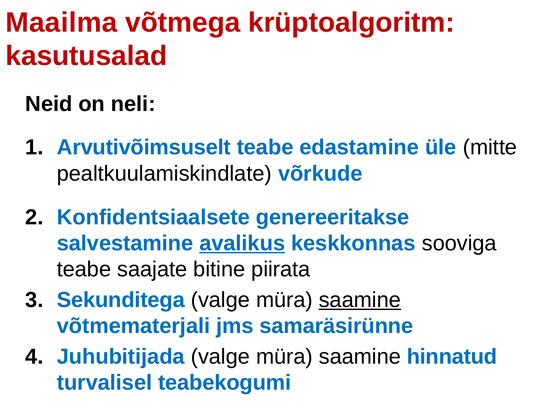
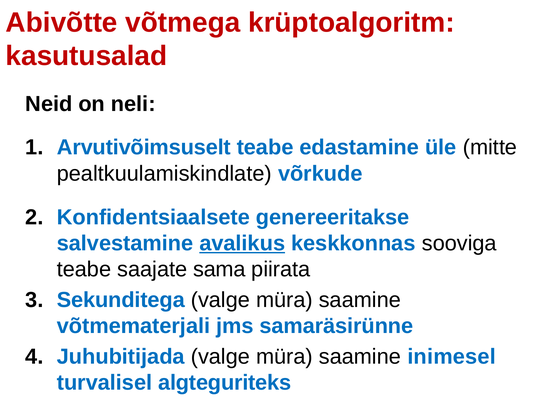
Maailma: Maailma -> Abivõtte (62, 22)
bitine: bitine -> sama (219, 269)
saamine underline: present -> none (360, 300)
hinnatud: hinnatud -> inimesel (452, 357)
teabekogumi: teabekogumi -> algteguriteks (225, 383)
